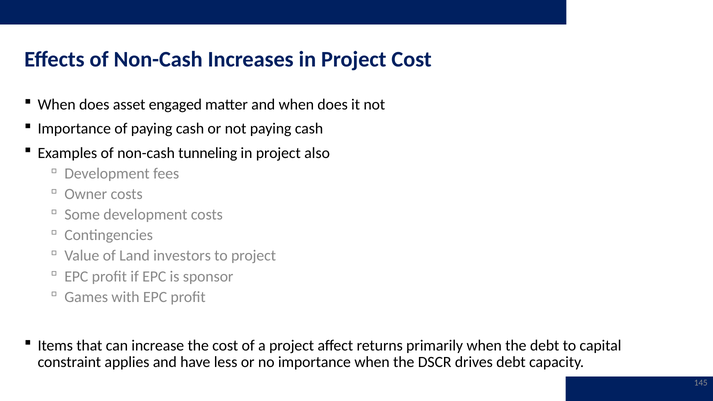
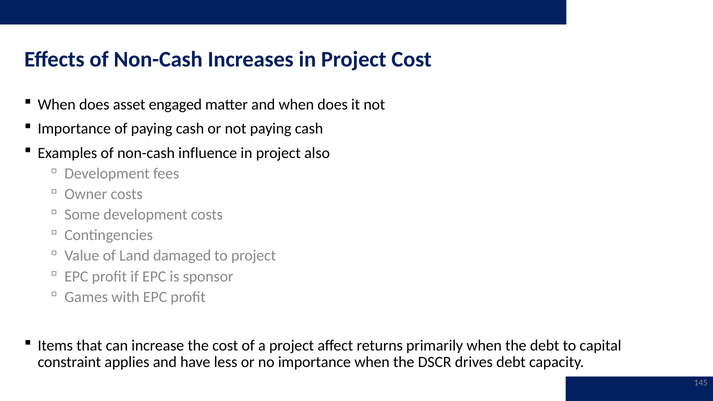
tunneling: tunneling -> influence (208, 153)
investors: investors -> damaged (182, 256)
